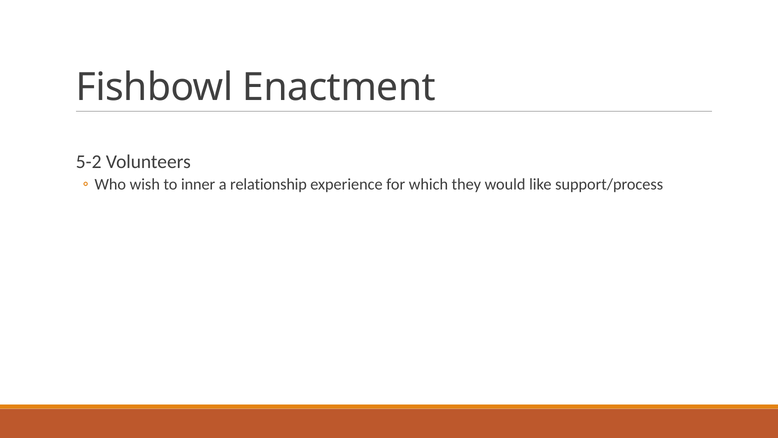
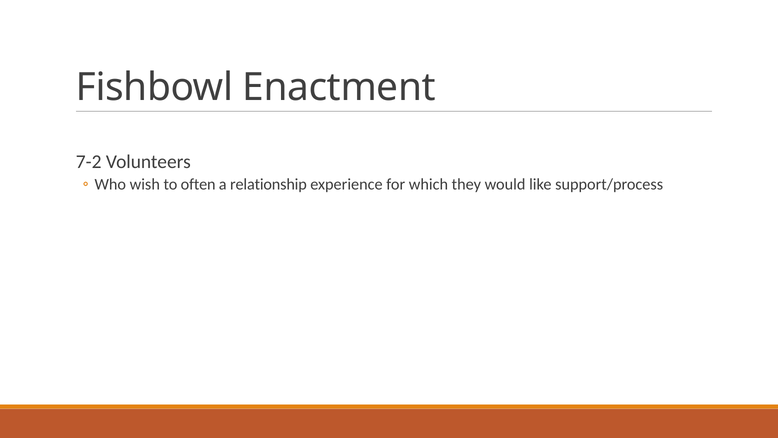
5-2: 5-2 -> 7-2 (89, 162)
inner: inner -> often (198, 184)
